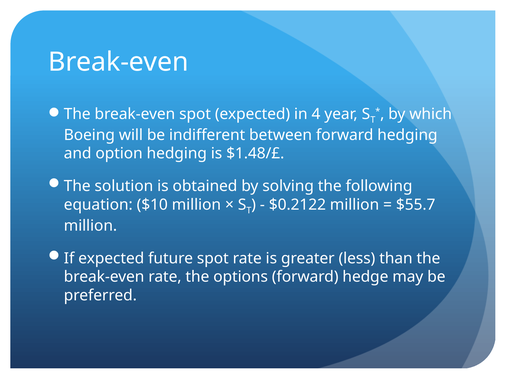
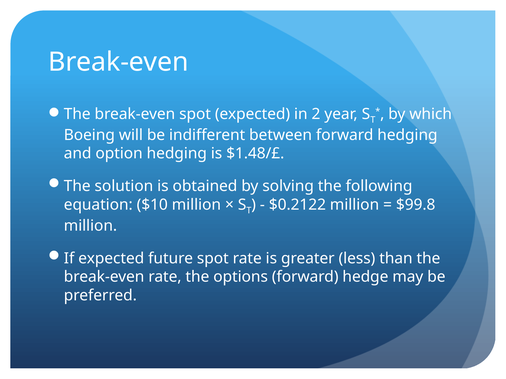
4: 4 -> 2 (316, 114)
$55.7: $55.7 -> $99.8 (416, 205)
